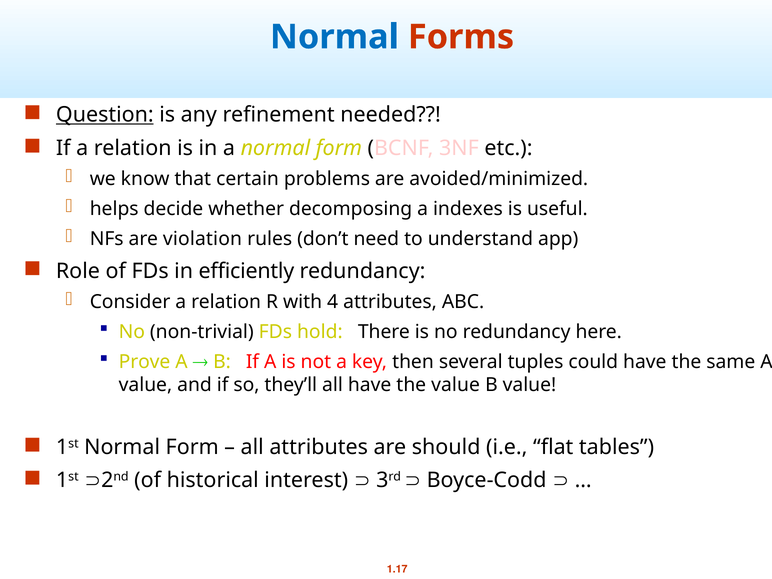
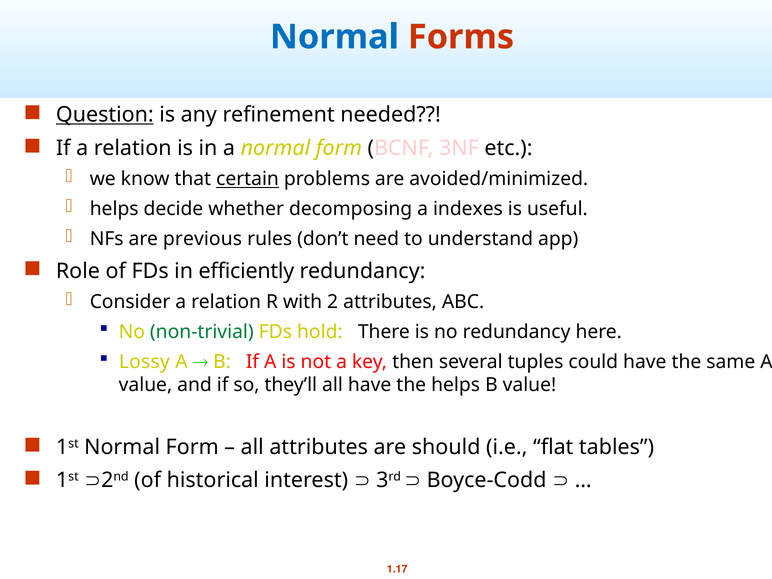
certain underline: none -> present (248, 179)
violation: violation -> previous (203, 239)
4: 4 -> 2 (333, 302)
non-trivial colour: black -> green (202, 332)
Prove: Prove -> Lossy (144, 362)
the value: value -> helps (456, 385)
